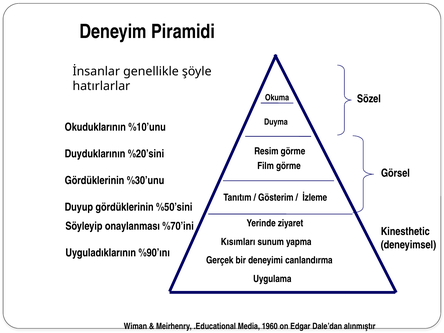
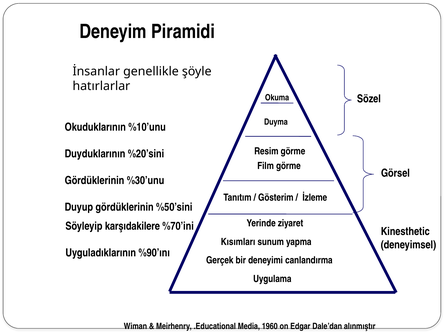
onaylanması: onaylanması -> karşıdakilere (132, 226)
